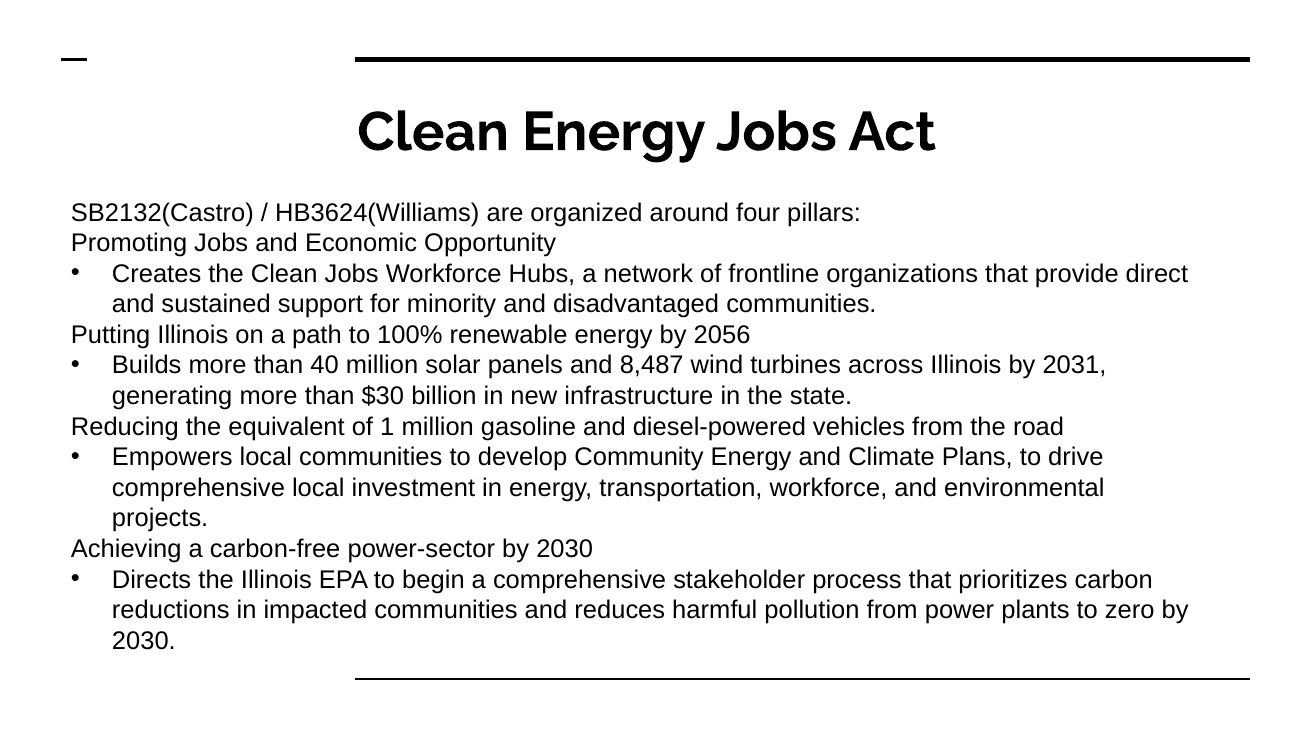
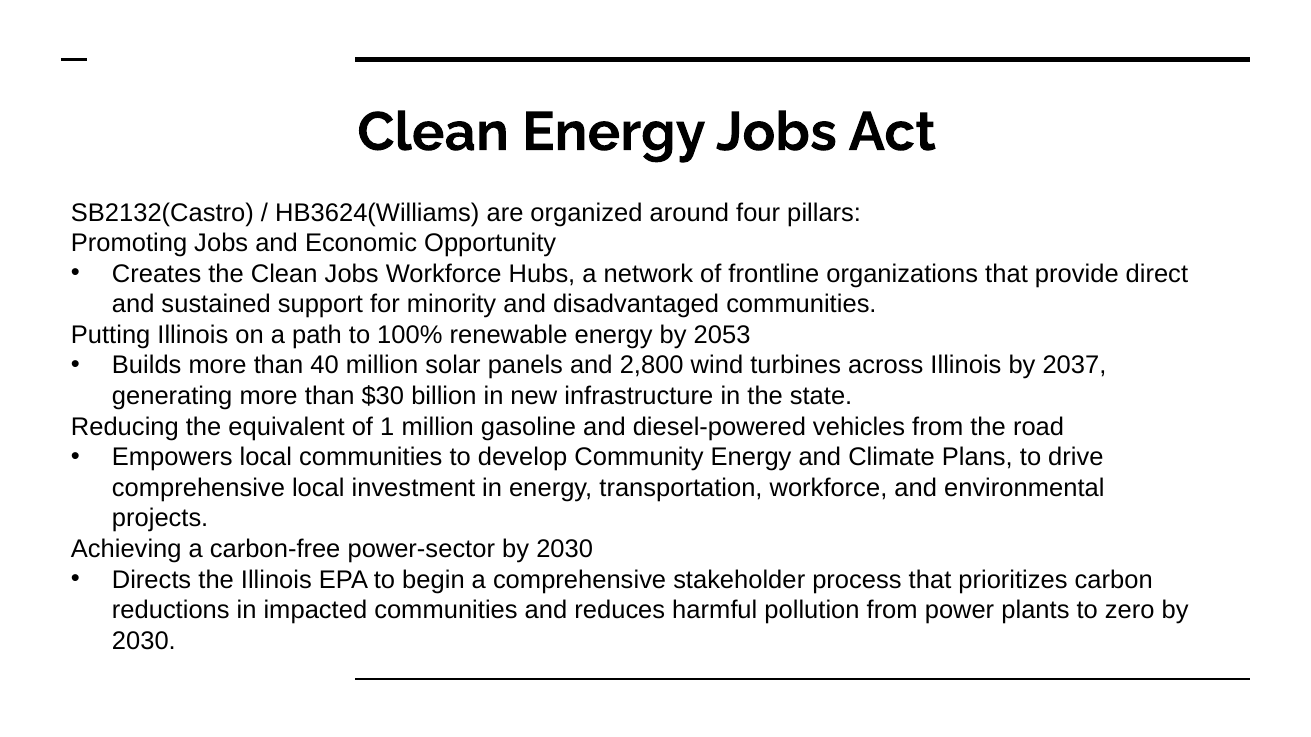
2056: 2056 -> 2053 (722, 335)
8,487: 8,487 -> 2,800 (652, 366)
2031: 2031 -> 2037 (1074, 366)
